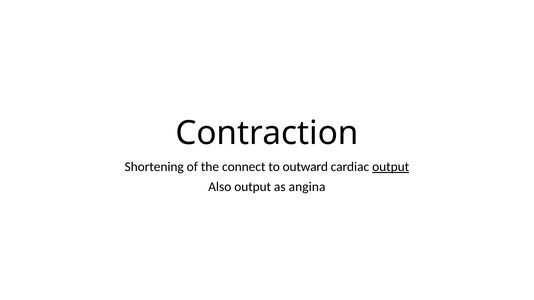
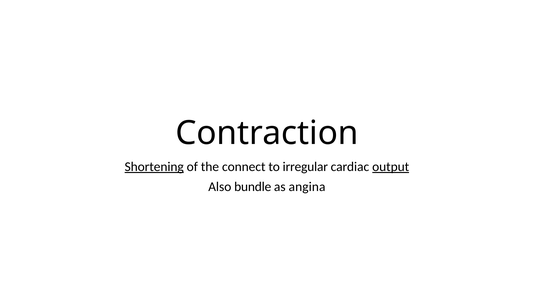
Shortening underline: none -> present (154, 167)
outward: outward -> irregular (305, 167)
Also output: output -> bundle (253, 187)
